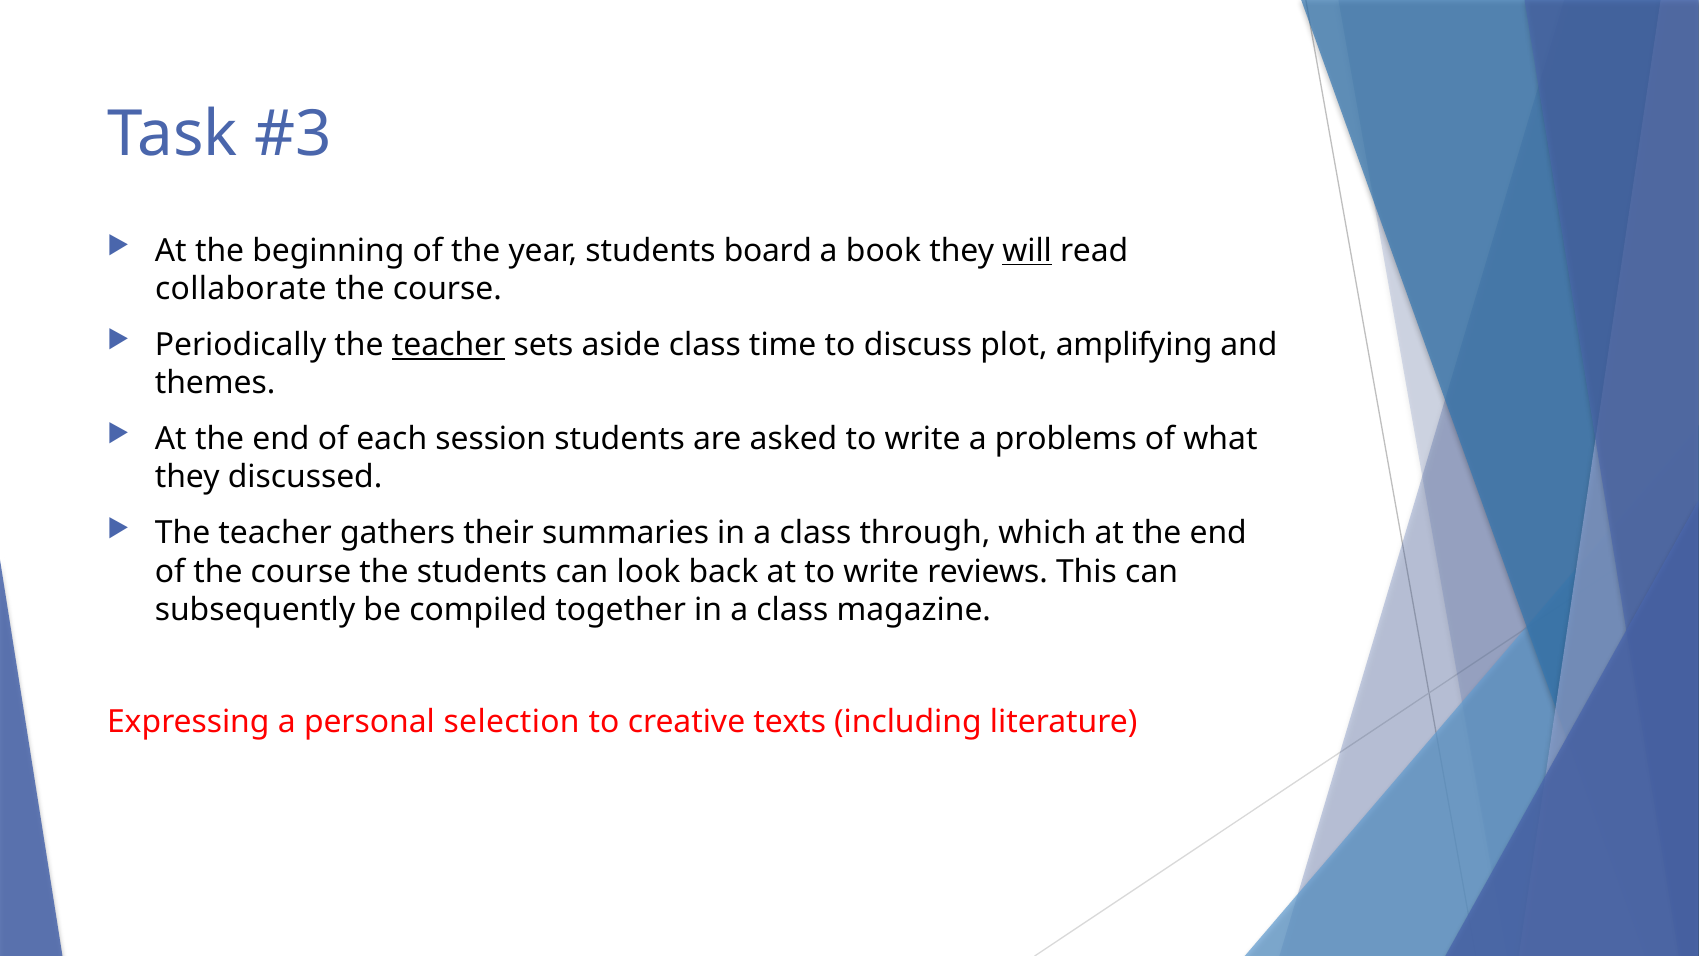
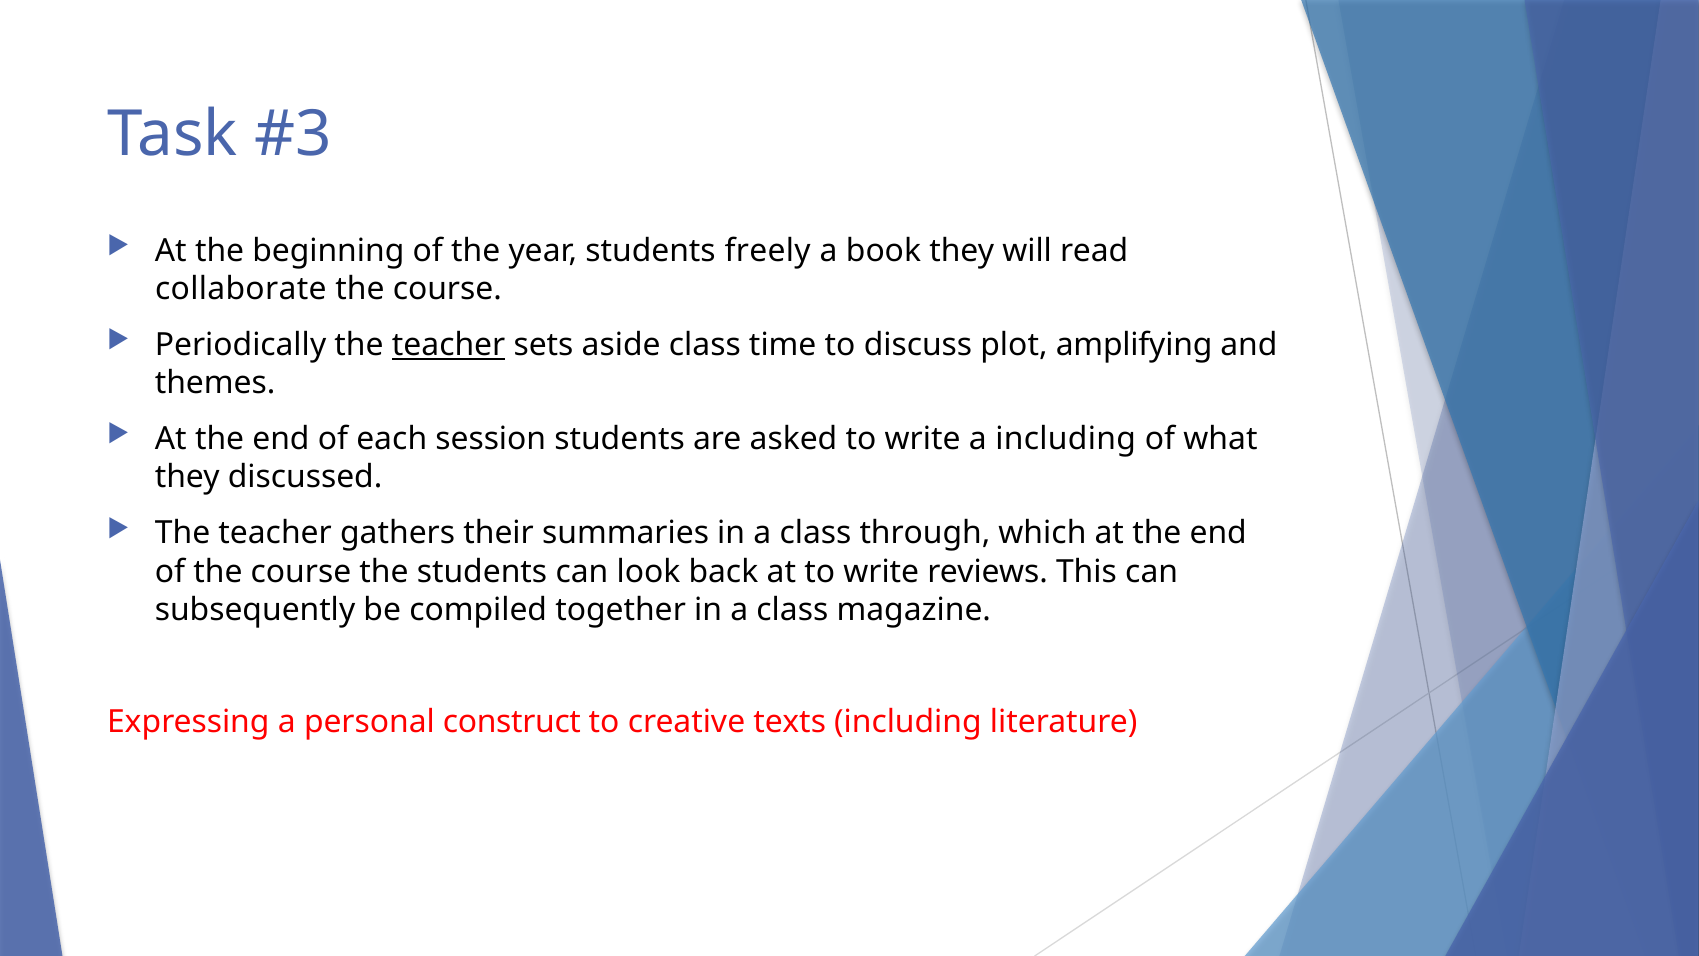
board: board -> freely (768, 251)
will underline: present -> none (1027, 251)
a problems: problems -> including (1066, 439)
selection: selection -> construct (512, 722)
